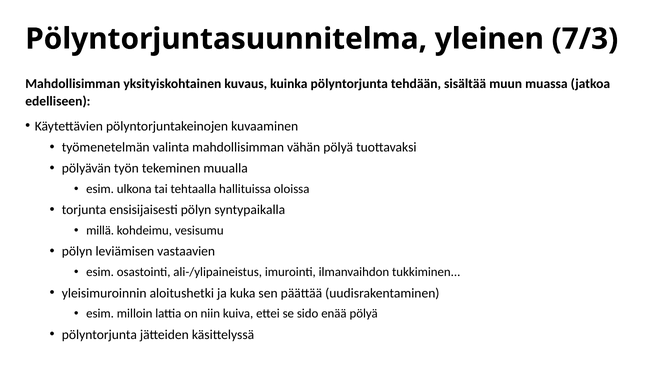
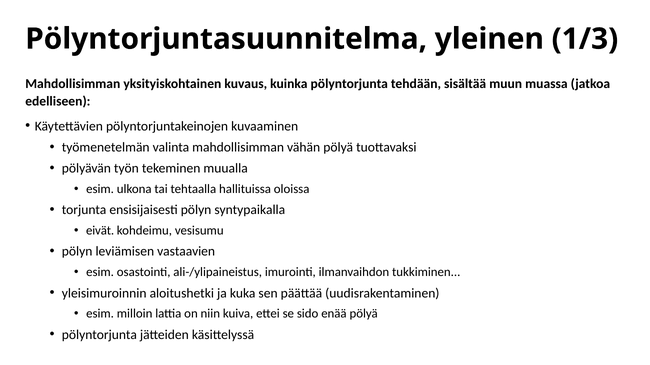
7/3: 7/3 -> 1/3 (585, 39)
millä: millä -> eivät (100, 231)
